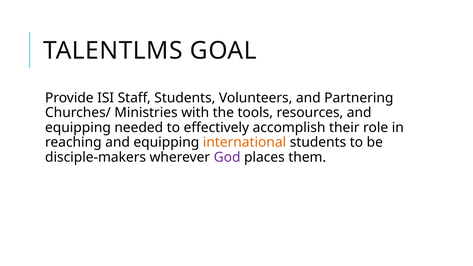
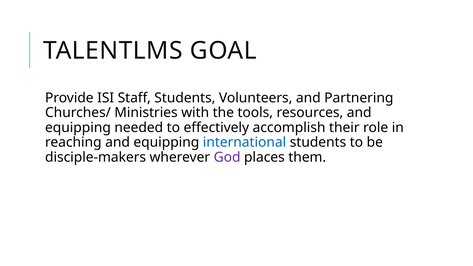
international colour: orange -> blue (245, 142)
